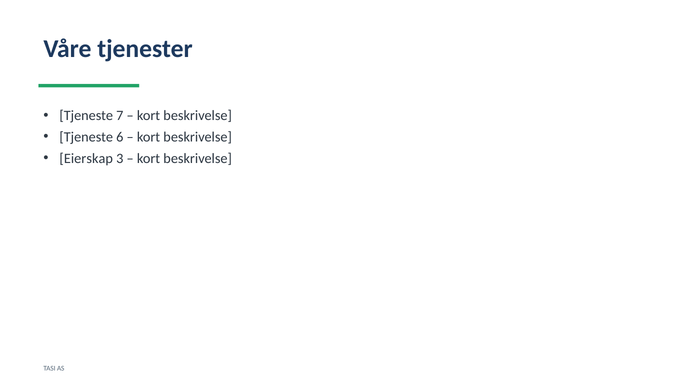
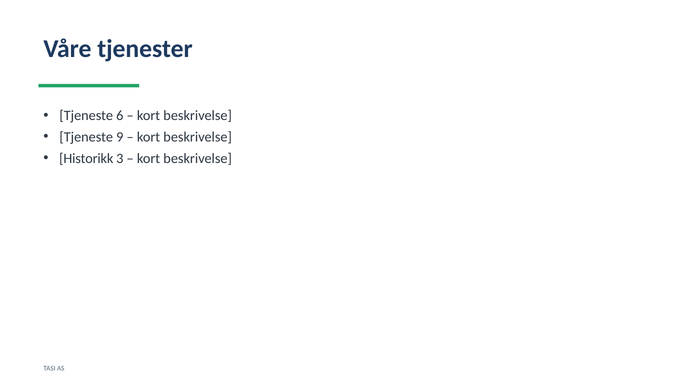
7: 7 -> 6 (120, 116)
6: 6 -> 9 (120, 137)
Eierskap: Eierskap -> Historikk (86, 158)
